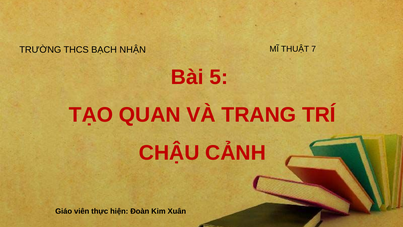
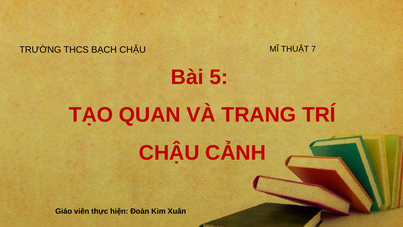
BẠCH NHẬN: NHẬN -> CHẬU (133, 50)
